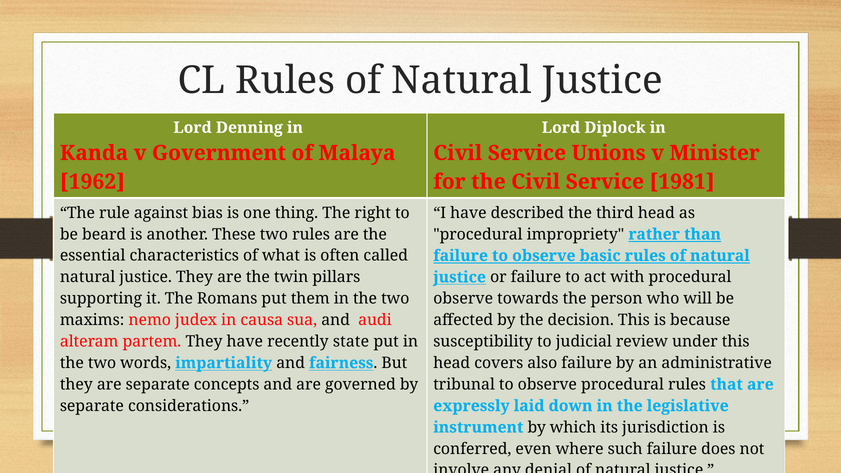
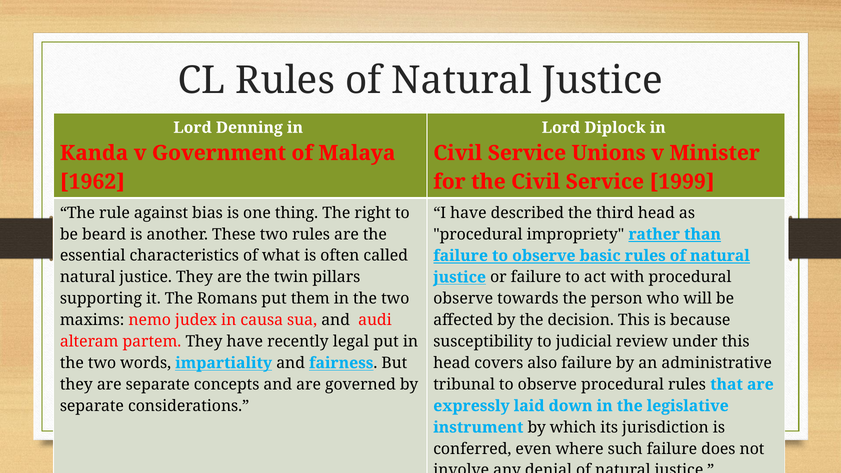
1981: 1981 -> 1999 (682, 182)
state: state -> legal (351, 342)
